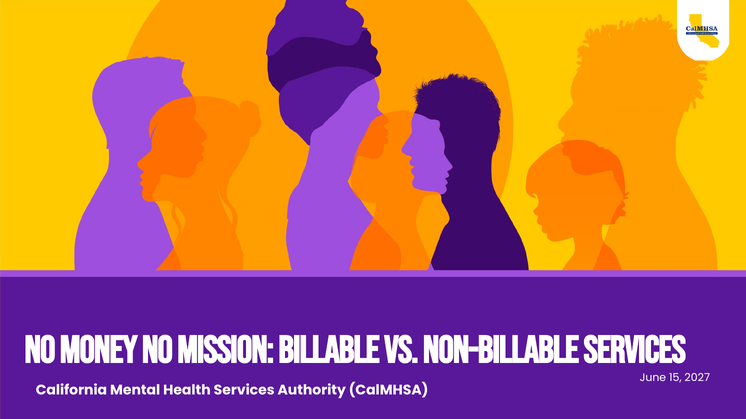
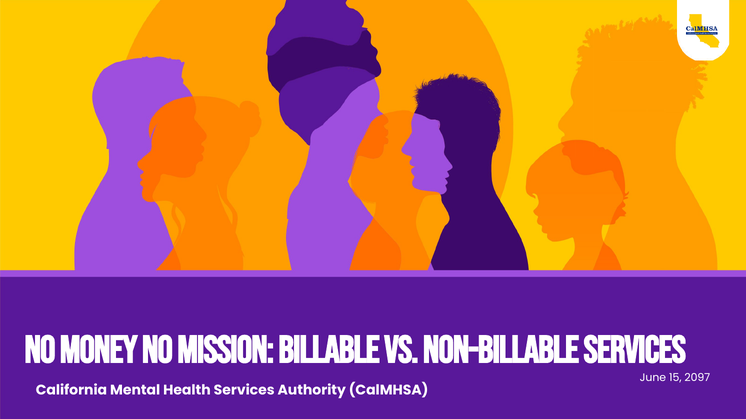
2027: 2027 -> 2097 (697, 378)
